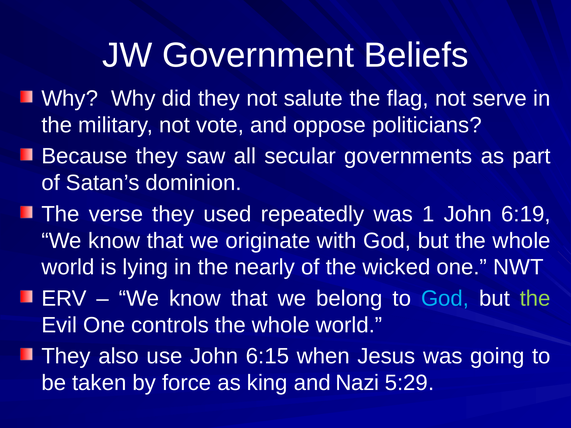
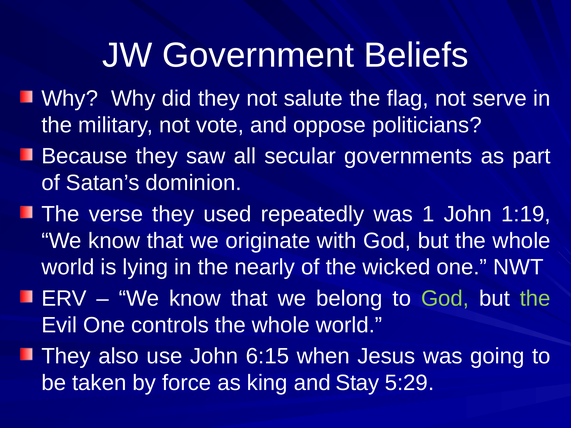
6:19: 6:19 -> 1:19 (526, 214)
God colour: light blue -> light green (445, 299)
Nazi: Nazi -> Stay (357, 383)
